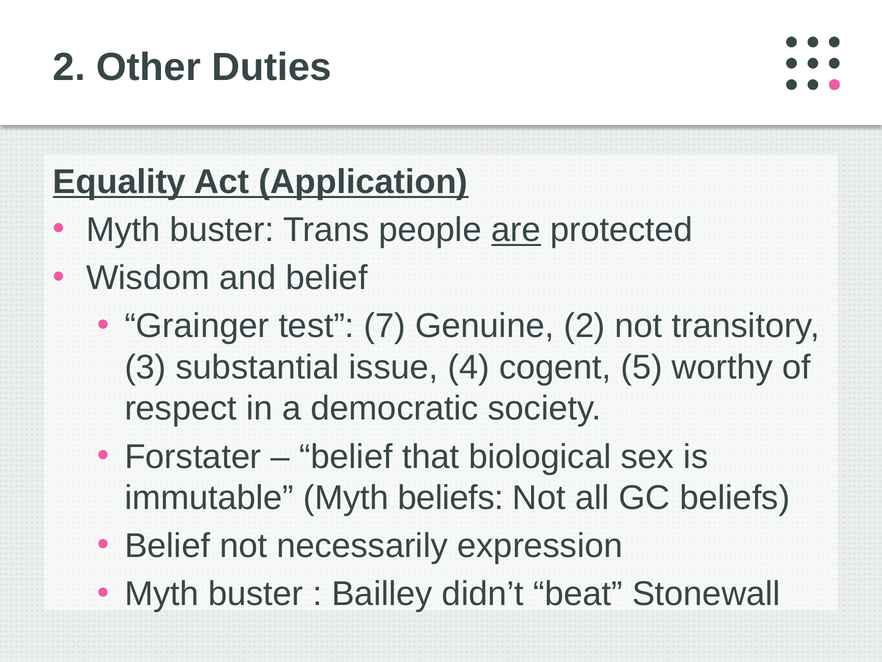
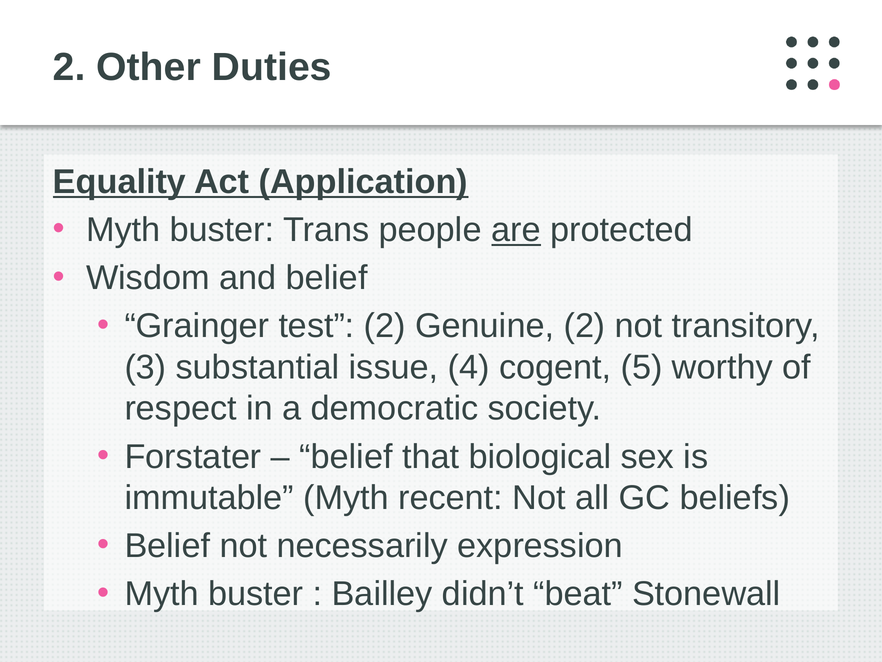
test 7: 7 -> 2 (385, 326)
Myth beliefs: beliefs -> recent (451, 498)
